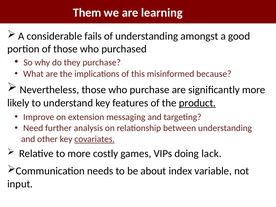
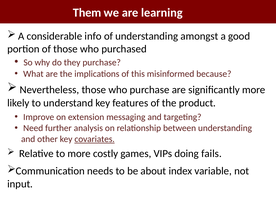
fails: fails -> info (93, 36)
product underline: present -> none (197, 103)
lack: lack -> fails (212, 153)
